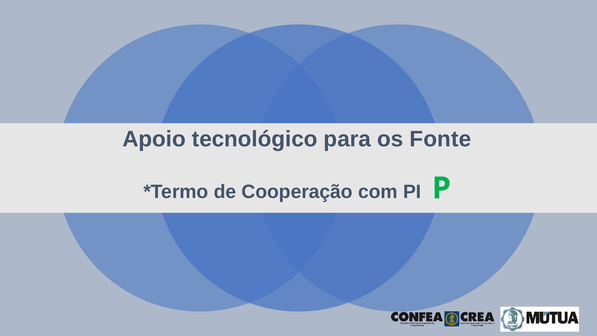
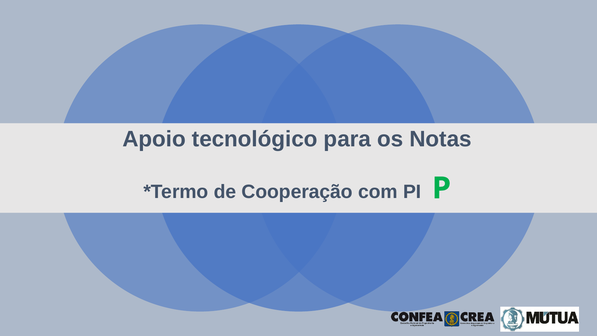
Fonte: Fonte -> Notas (441, 139)
